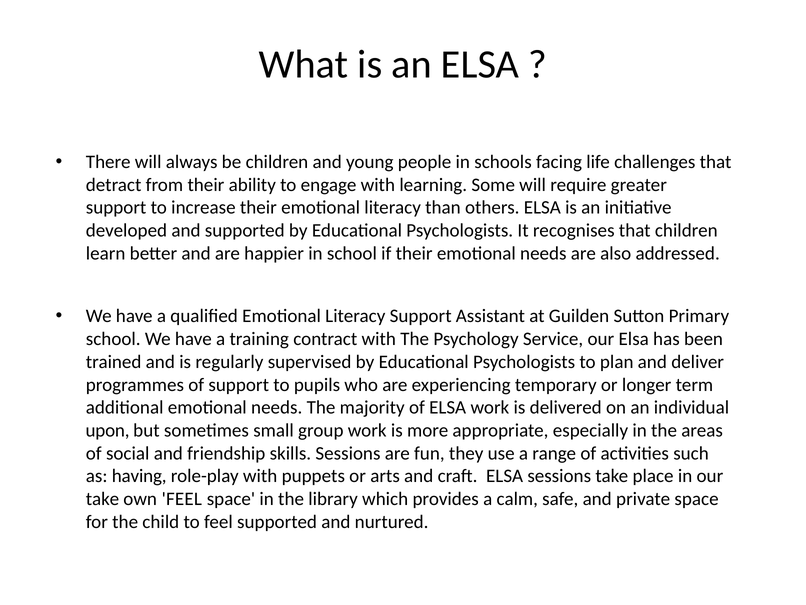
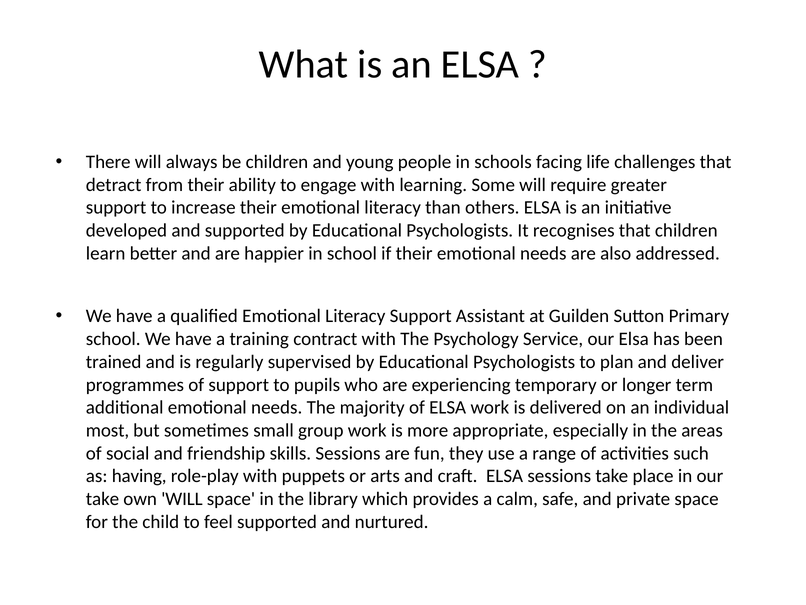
upon: upon -> most (107, 430)
own FEEL: FEEL -> WILL (182, 499)
